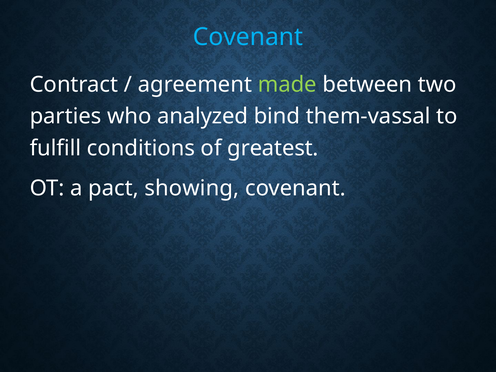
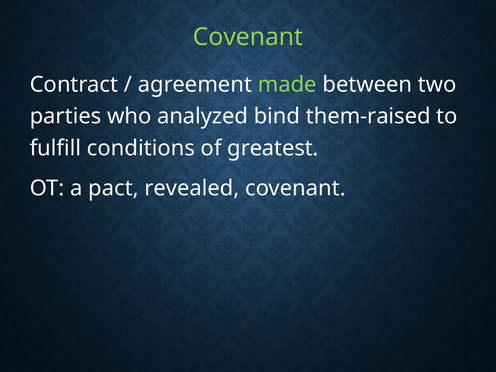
Covenant colour: light blue -> light green (248, 37)
them-vassal: them-vassal -> them-raised (368, 116)
showing: showing -> revealed (192, 188)
